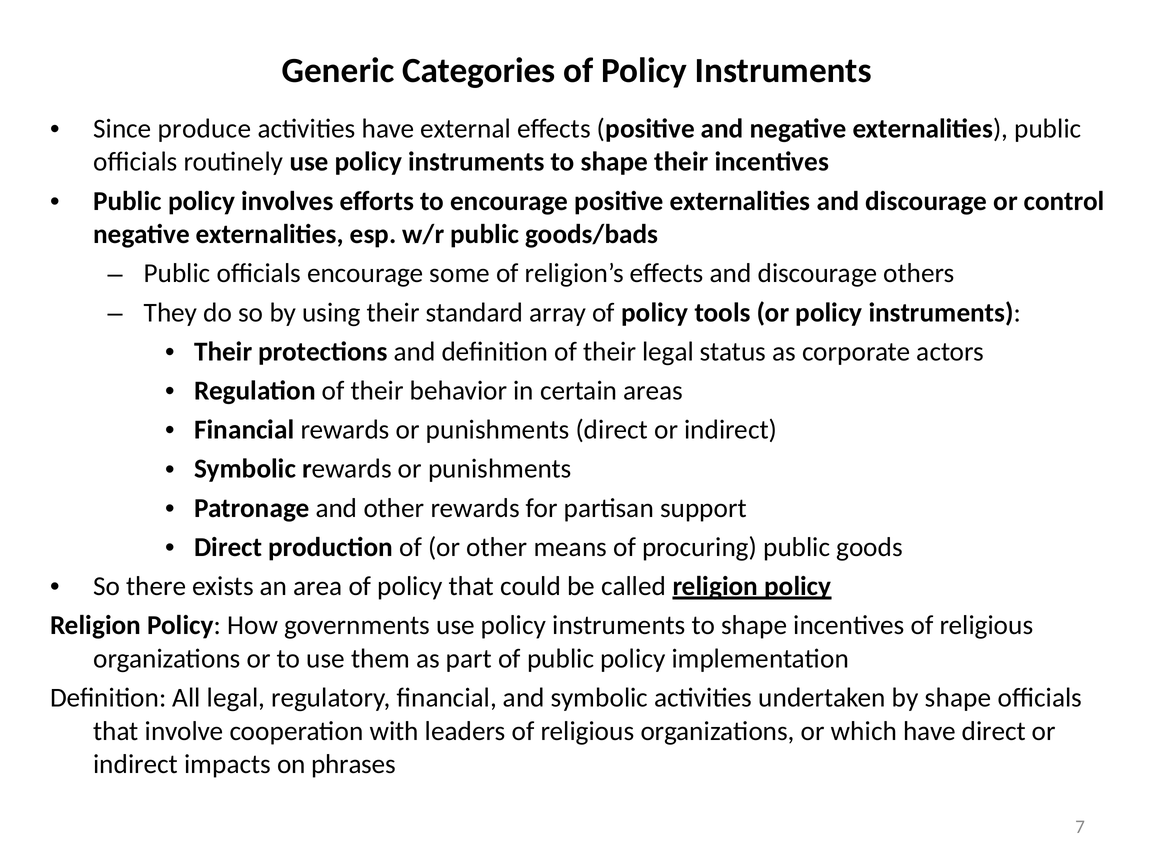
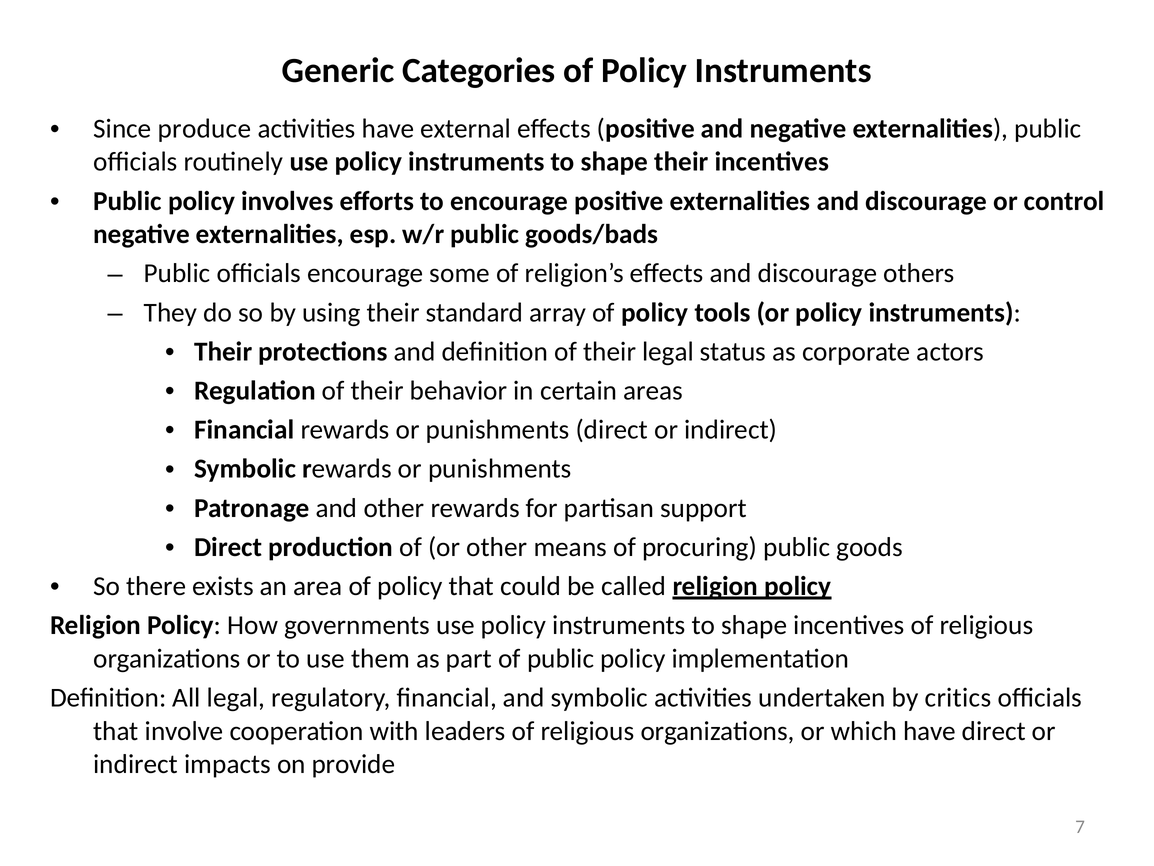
by shape: shape -> critics (958, 697)
phrases: phrases -> provide (353, 764)
